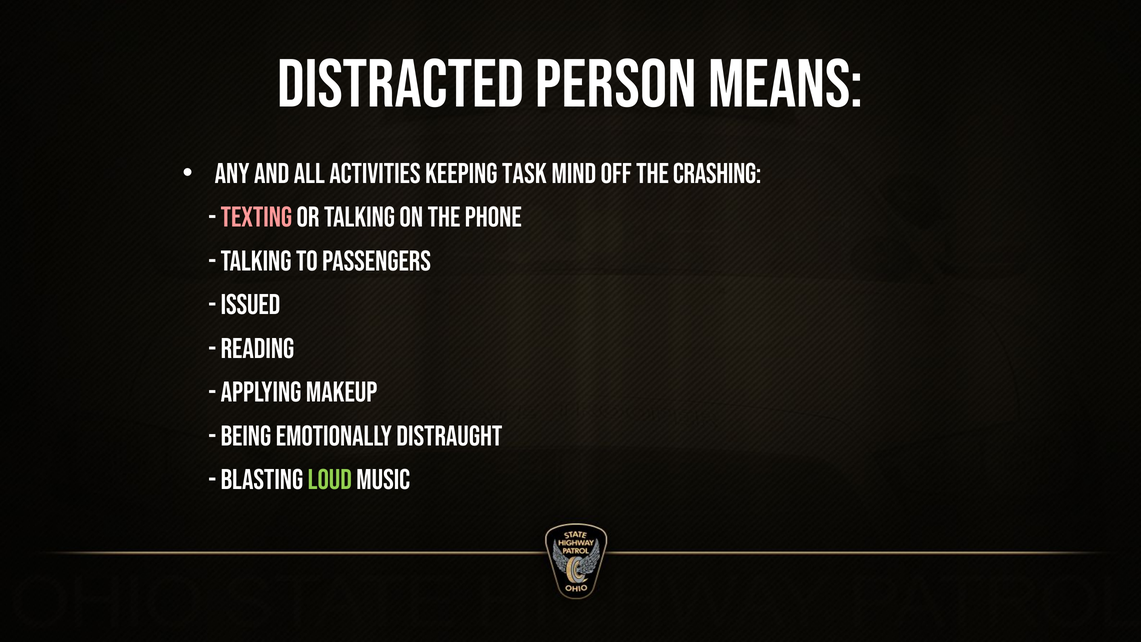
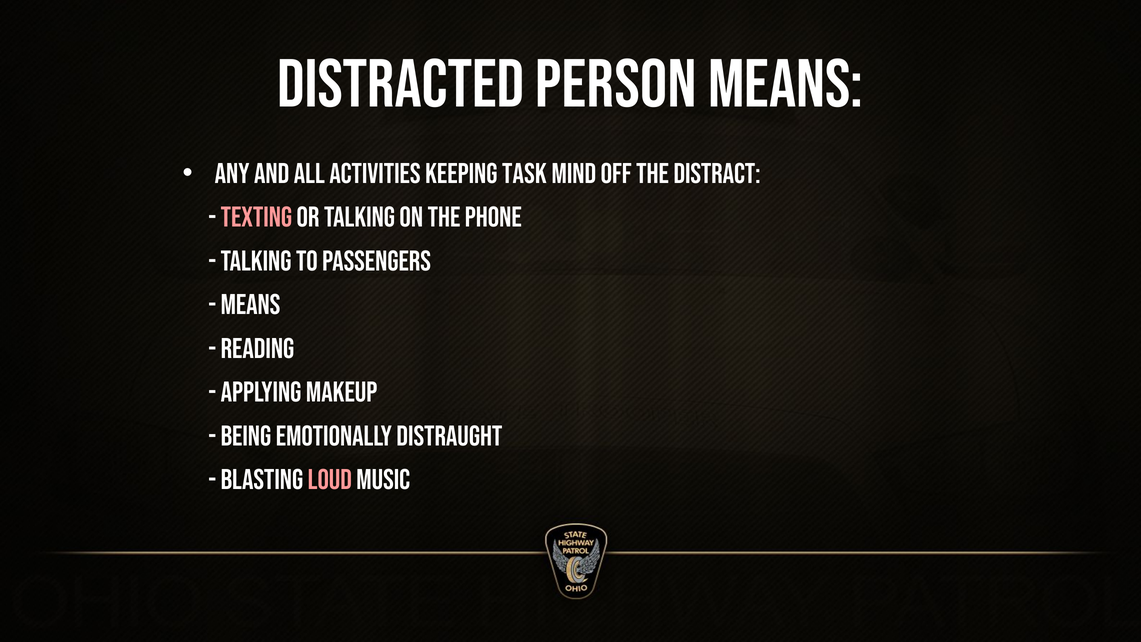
crashing: crashing -> distract (717, 174)
Issued: Issued -> Means (250, 305)
loud colour: light green -> pink (330, 480)
